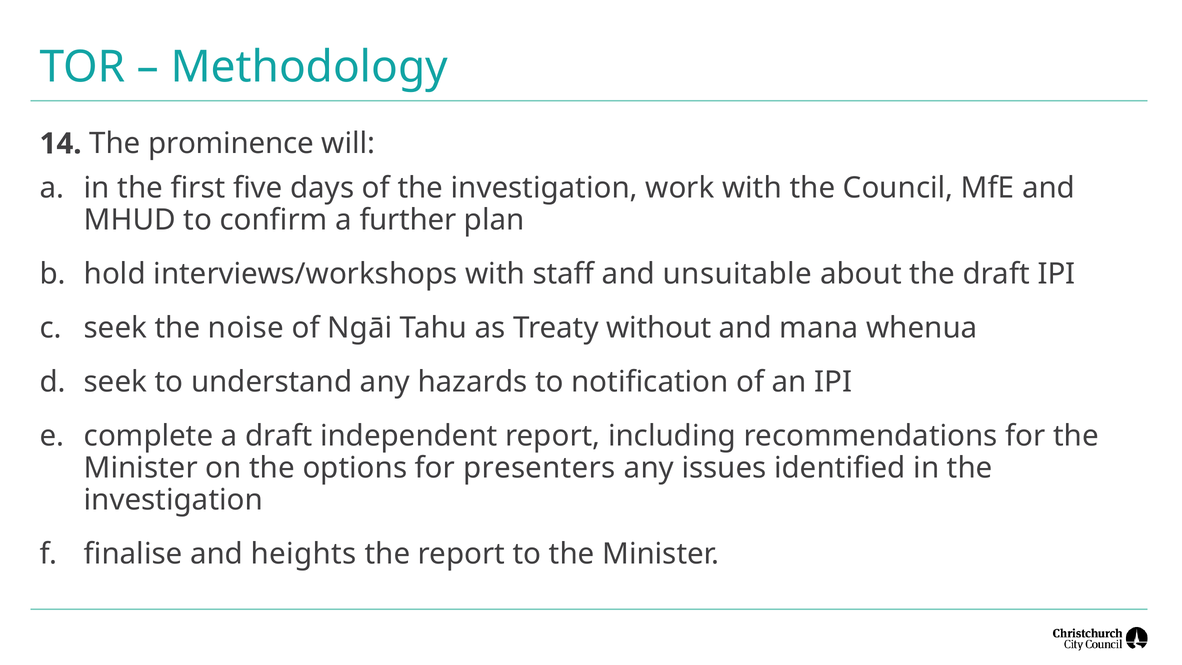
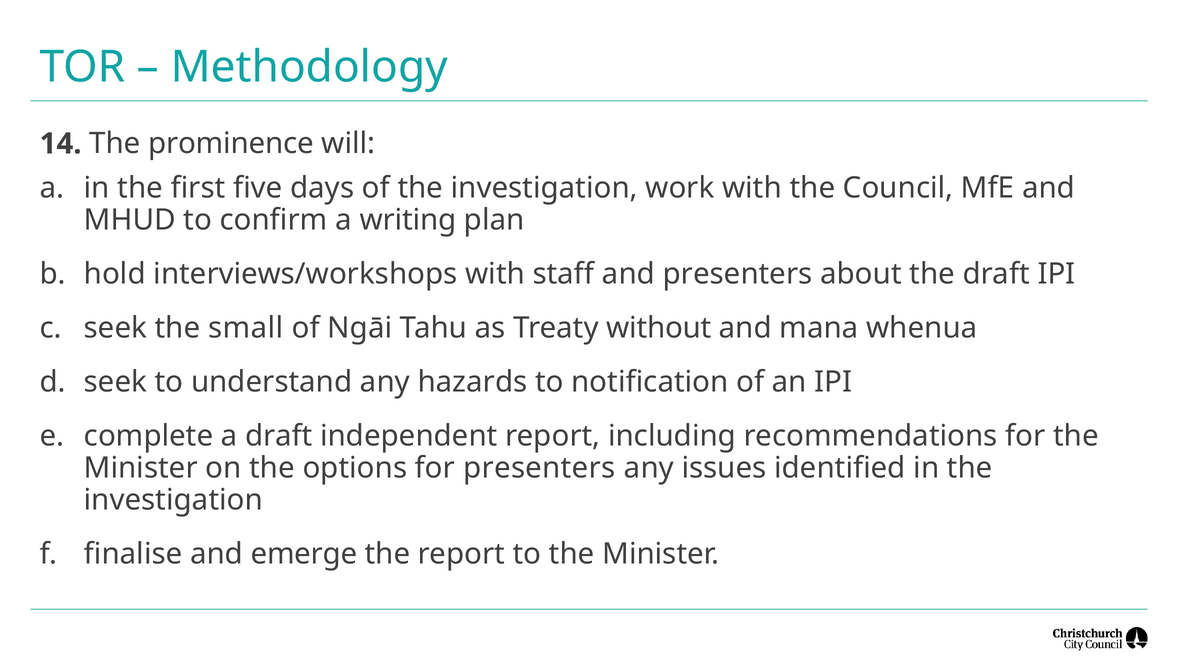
further: further -> writing (408, 220)
and unsuitable: unsuitable -> presenters (738, 274)
noise: noise -> small (246, 328)
heights: heights -> emerge (304, 554)
